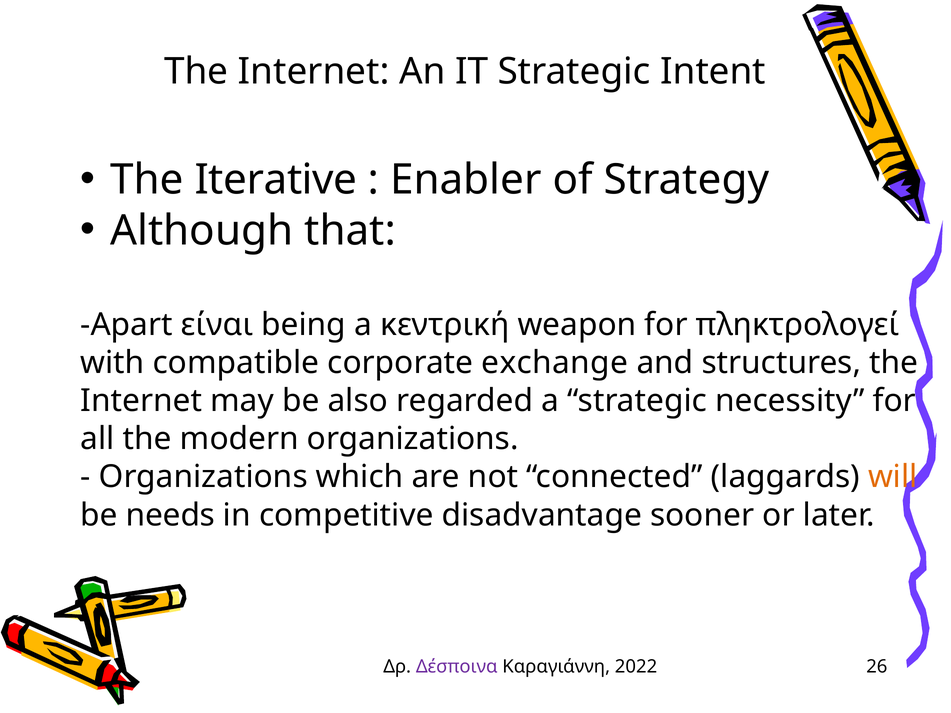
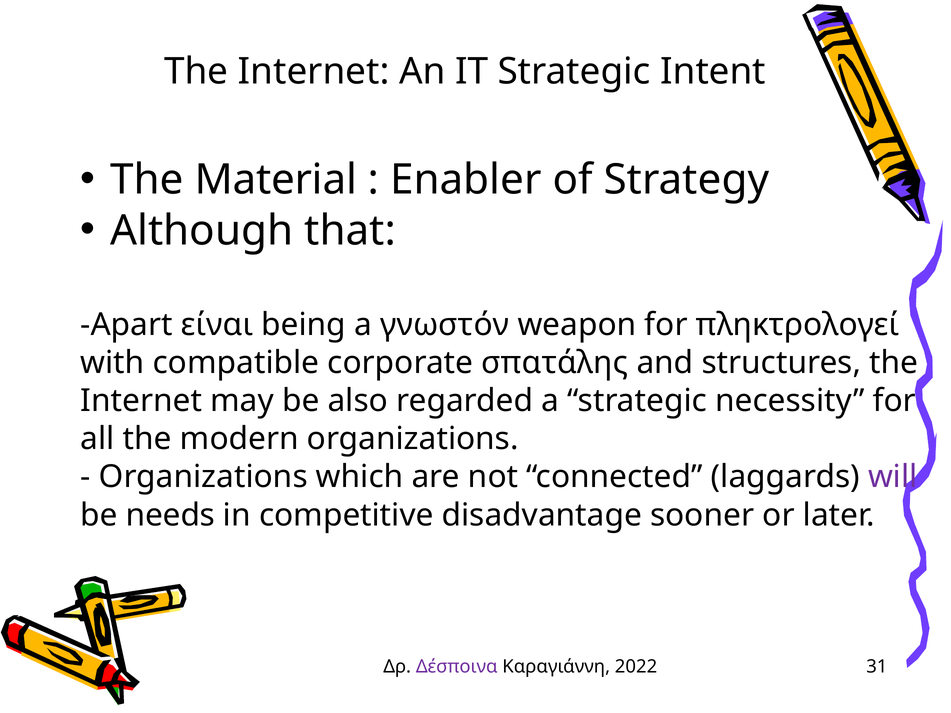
Iterative: Iterative -> Material (276, 180)
κεντρική: κεντρική -> γνωστόν (445, 325)
exchange: exchange -> σπατάλης (555, 363)
will colour: orange -> purple (893, 477)
26: 26 -> 31 (877, 667)
